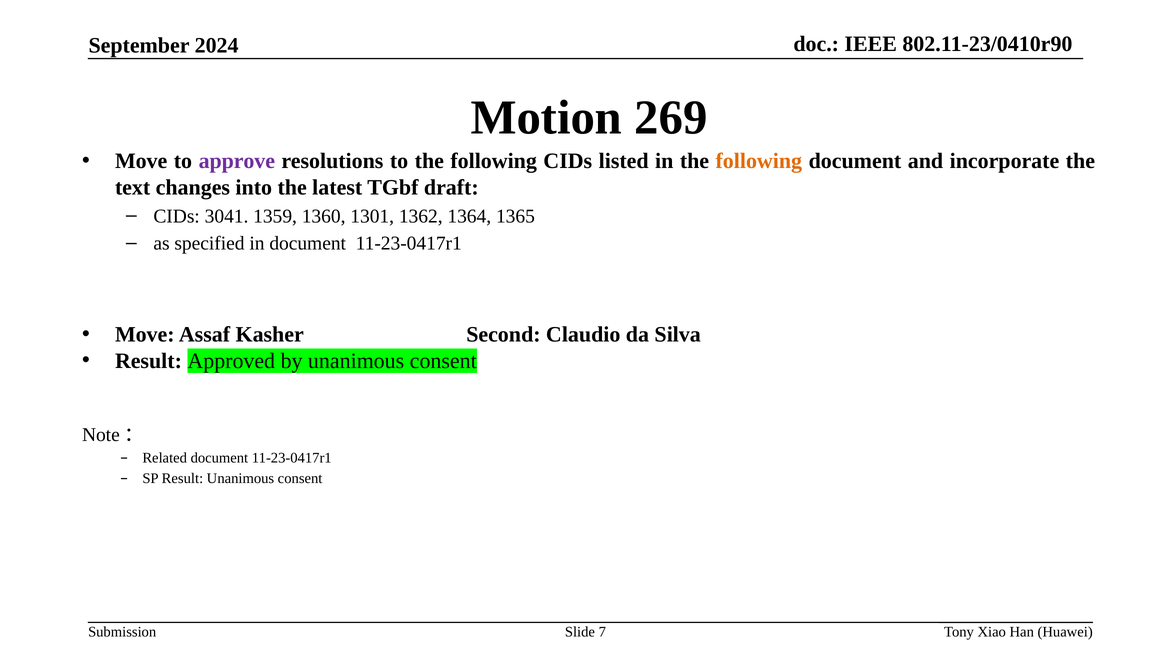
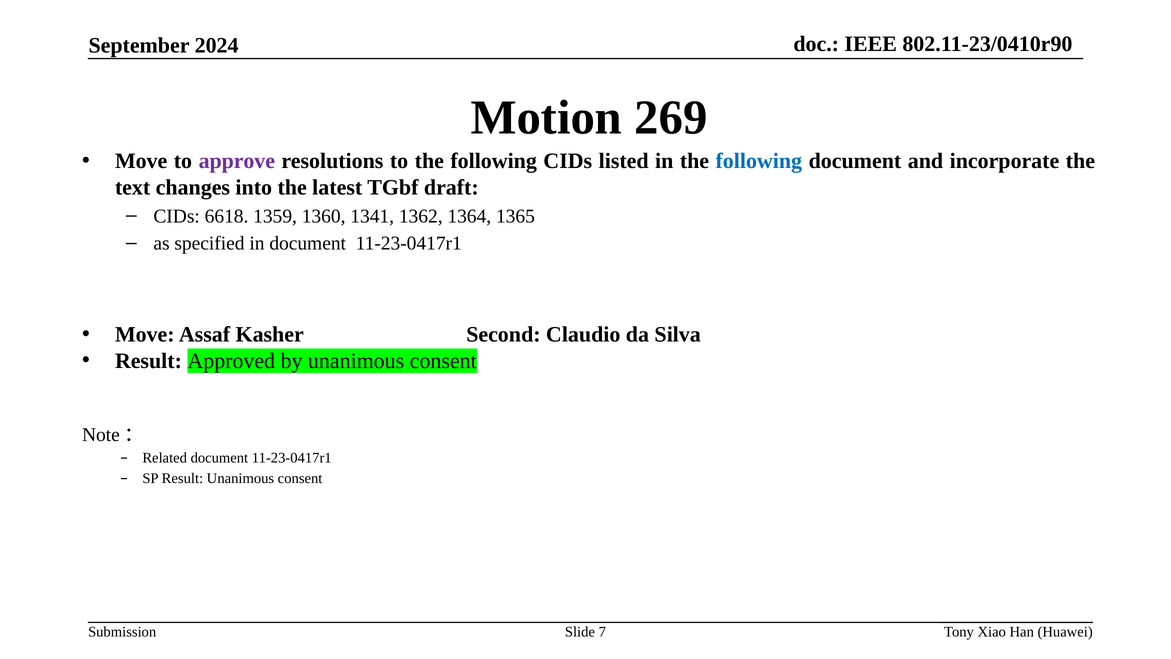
following colour: orange -> blue (759, 161)
3041: 3041 -> 6618 (227, 216)
1301: 1301 -> 1341 (372, 216)
